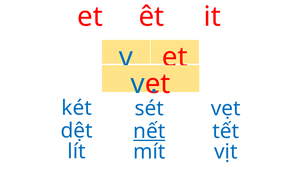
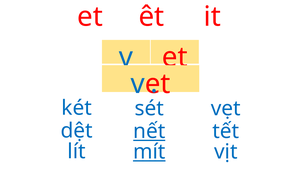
mít underline: none -> present (149, 152)
